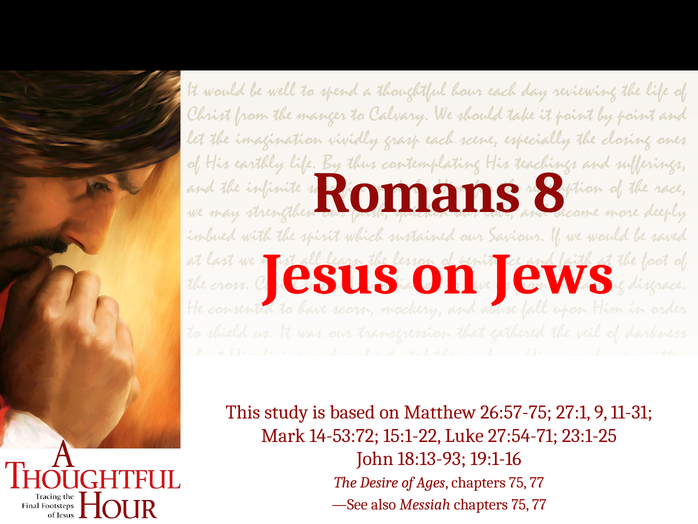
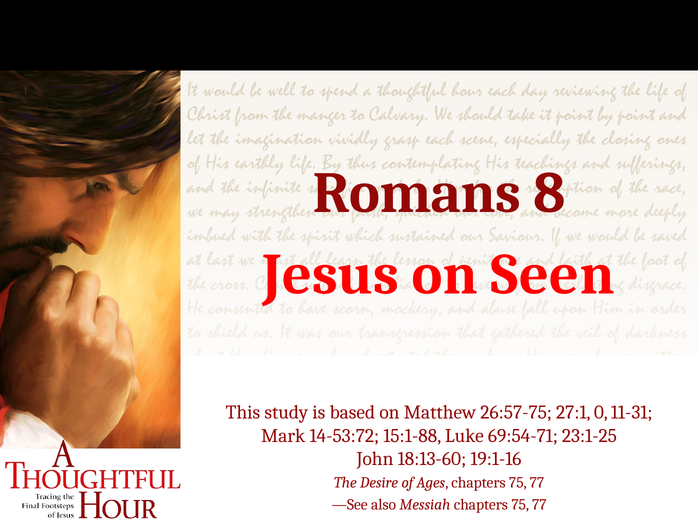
Jews: Jews -> Seen (553, 275)
9: 9 -> 0 (601, 412)
15:1-22: 15:1-22 -> 15:1-88 (412, 435)
27:54-71: 27:54-71 -> 69:54-71 (523, 435)
18:13-93: 18:13-93 -> 18:13-60 (432, 459)
